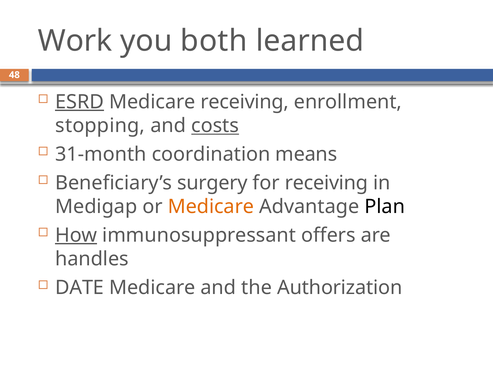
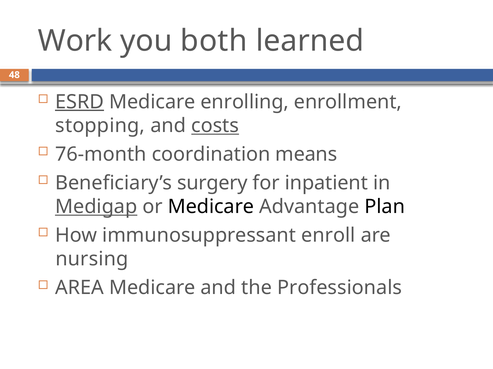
Medicare receiving: receiving -> enrolling (245, 102)
31-month: 31-month -> 76-month (101, 155)
for receiving: receiving -> inpatient (326, 183)
Medigap underline: none -> present (96, 207)
Medicare colour: orange -> black (211, 207)
How underline: present -> none (76, 236)
offers: offers -> enroll (328, 236)
handles: handles -> nursing (92, 260)
DATE: DATE -> AREA (80, 288)
Authorization: Authorization -> Professionals (340, 288)
